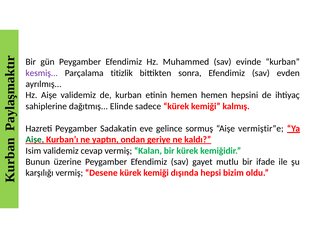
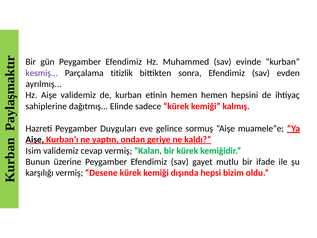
Sadakatin: Sadakatin -> Duyguları (118, 128)
vermiştir”e: vermiştir”e -> muamele”e (261, 128)
Aişe colour: green -> black (35, 139)
